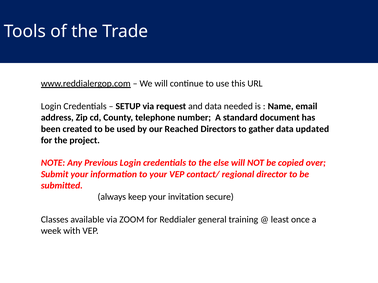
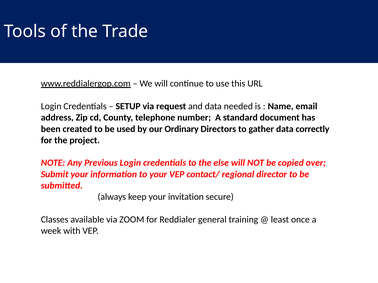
Reached: Reached -> Ordinary (182, 129)
updated: updated -> correctly (313, 129)
